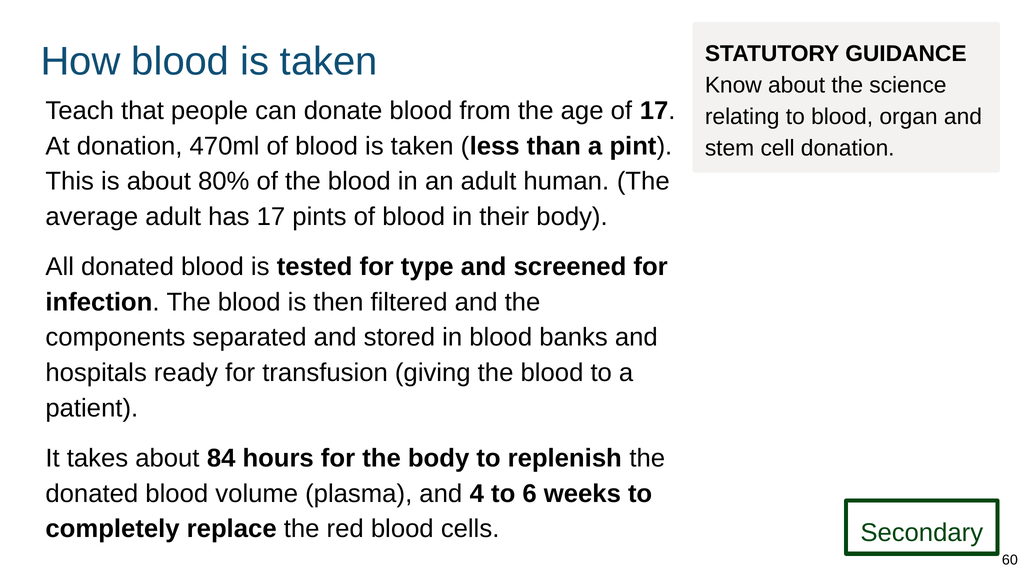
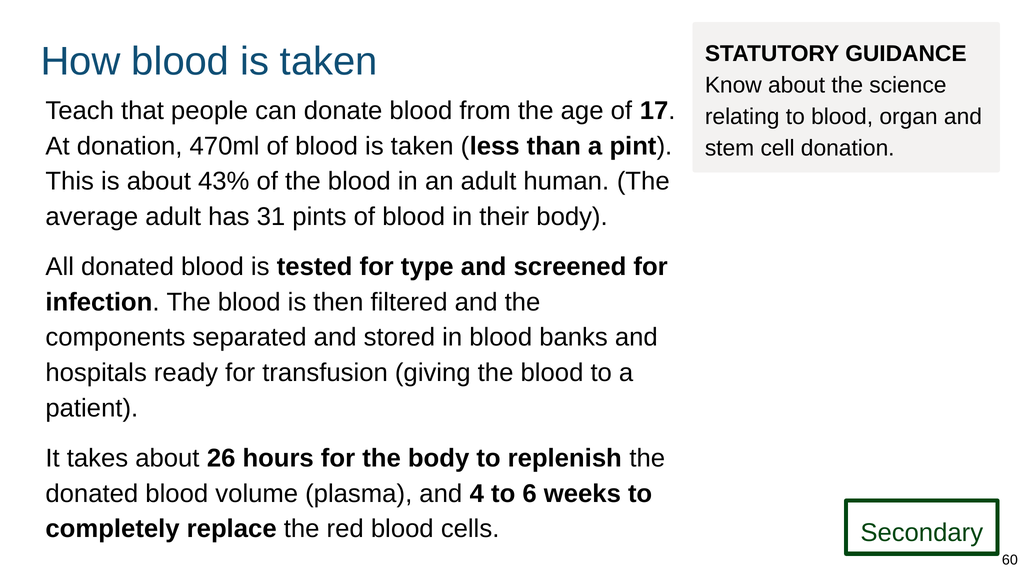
80%: 80% -> 43% (224, 182)
has 17: 17 -> 31 (271, 217)
84: 84 -> 26 (221, 458)
